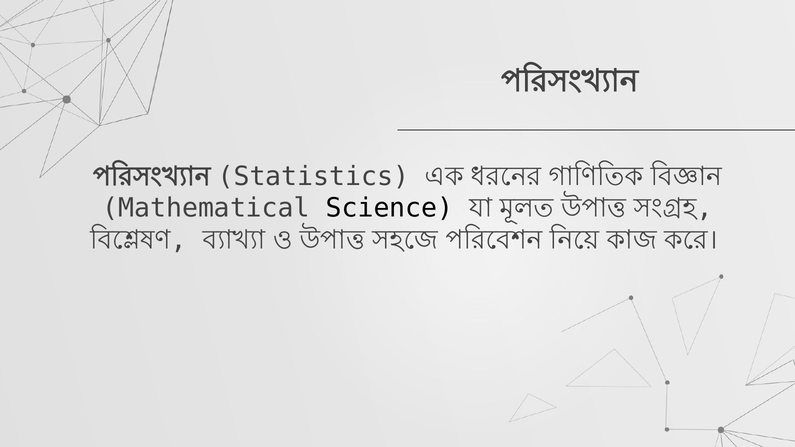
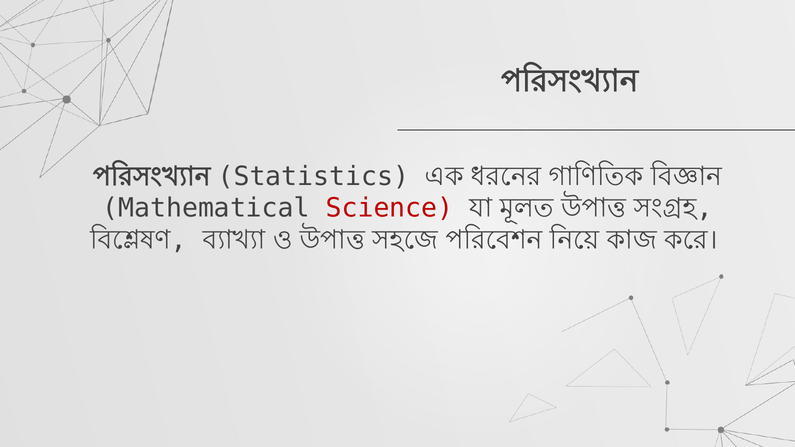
Science colour: black -> red (389, 208)
